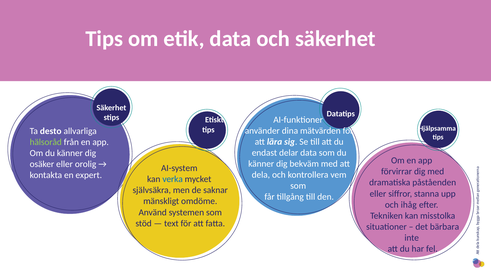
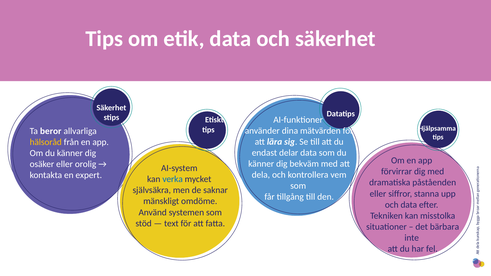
desto: desto -> beror (51, 131)
hälsoråd colour: light green -> yellow (46, 142)
och ihåg: ihåg -> data (409, 205)
